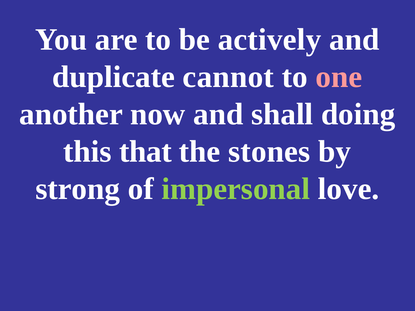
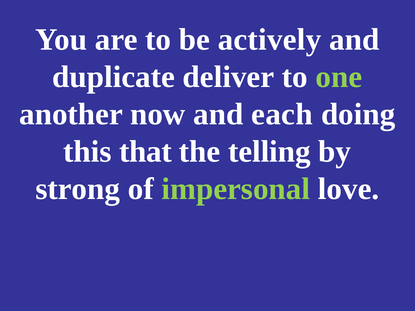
cannot: cannot -> deliver (228, 77)
one colour: pink -> light green (339, 77)
shall: shall -> each (282, 114)
stones: stones -> telling (269, 152)
